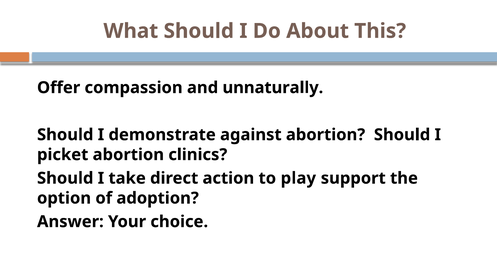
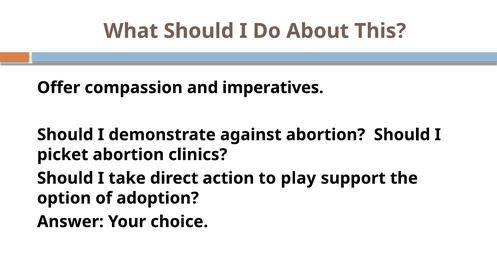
unnaturally: unnaturally -> imperatives (273, 88)
